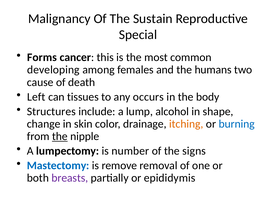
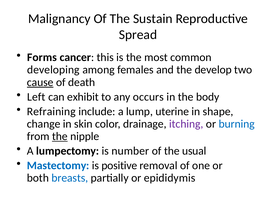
Special: Special -> Spread (138, 35)
humans: humans -> develop (213, 70)
cause underline: none -> present (40, 82)
tissues: tissues -> exhibit (83, 97)
Structures: Structures -> Refraining (51, 111)
alcohol: alcohol -> uterine (172, 111)
itching colour: orange -> purple (186, 124)
signs: signs -> usual (194, 151)
remove: remove -> positive (119, 166)
breasts colour: purple -> blue (70, 178)
